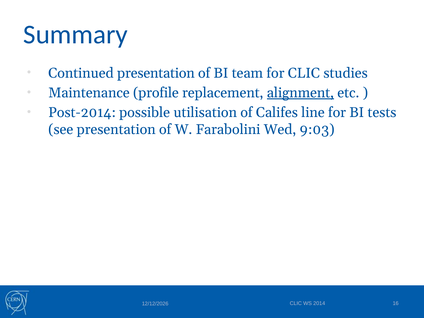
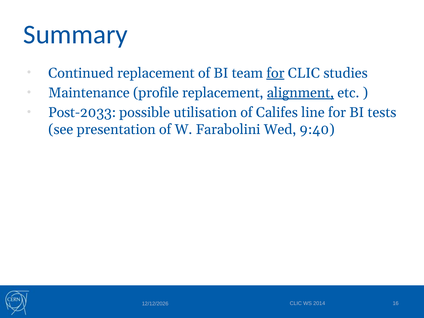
Continued presentation: presentation -> replacement (156, 73)
for underline: none -> present (275, 73)
Post-2014: Post-2014 -> Post-2033 (82, 113)
9:03: 9:03 -> 9:40 (317, 130)
